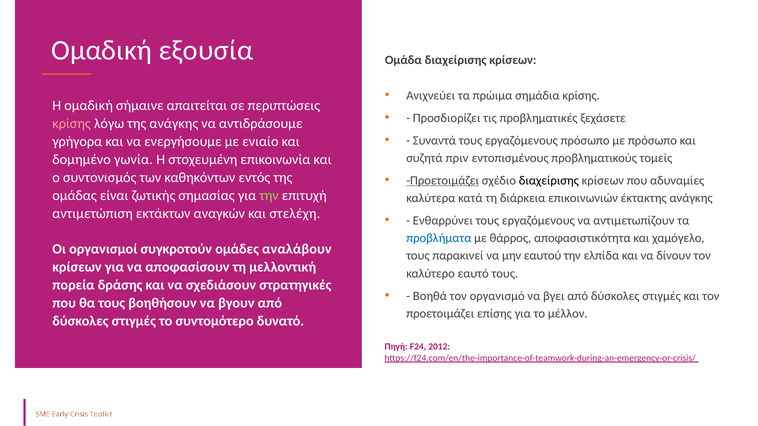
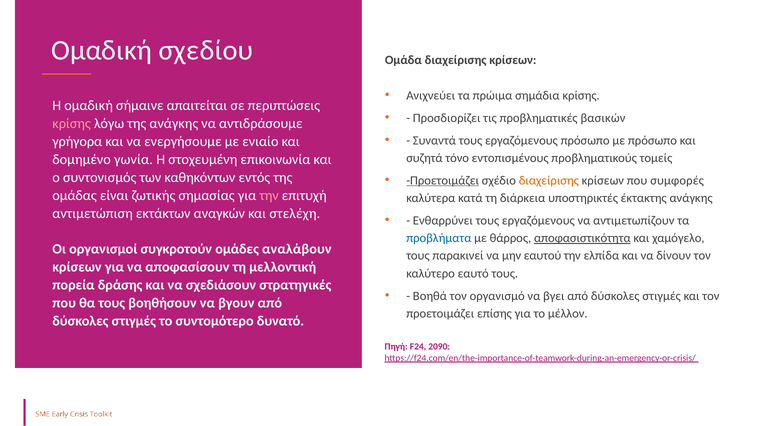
εξουσία: εξουσία -> σχεδίου (206, 51)
ξεχάσετε: ξεχάσετε -> βασικών (603, 118)
πριν: πριν -> τόνο (457, 158)
διαχείρισης colour: black -> orange (549, 181)
αδυναμίες: αδυναμίες -> συμφορές (677, 181)
την colour: light green -> pink (269, 196)
επικοινωνιών: επικοινωνιών -> υποστηρικτές (583, 198)
αποφασιστικότητα underline: none -> present (582, 238)
2012: 2012 -> 2090 (439, 347)
